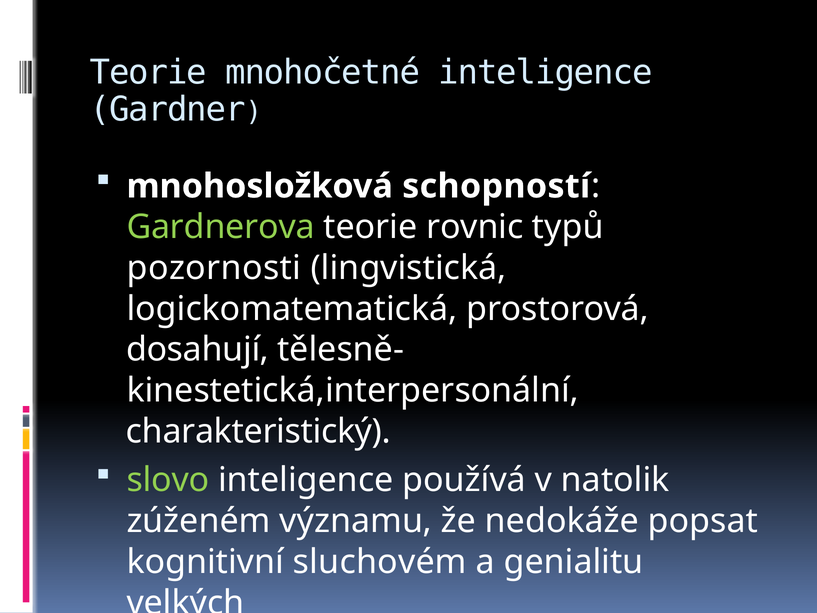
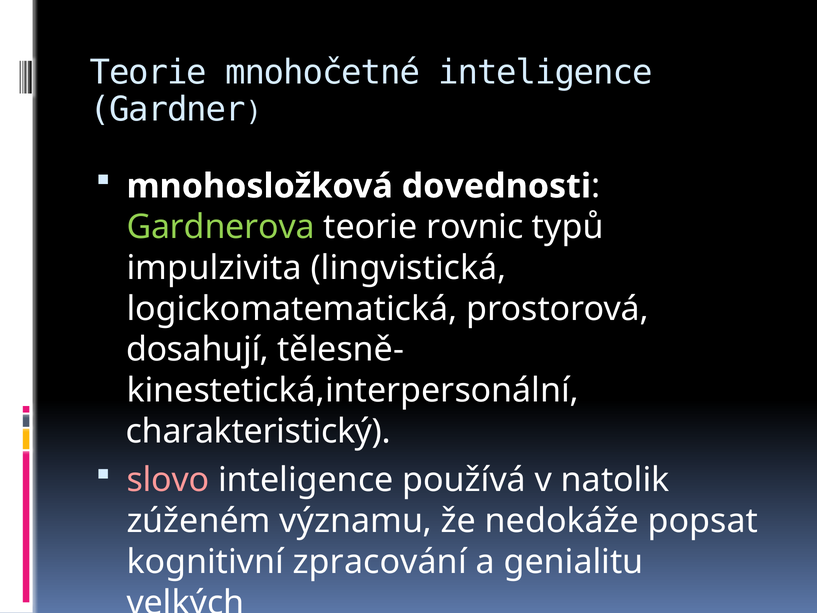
schopností: schopností -> dovednosti (496, 186)
pozornosti: pozornosti -> impulzivita (214, 268)
slovo colour: light green -> pink (168, 480)
sluchovém: sluchovém -> zpracování (380, 562)
